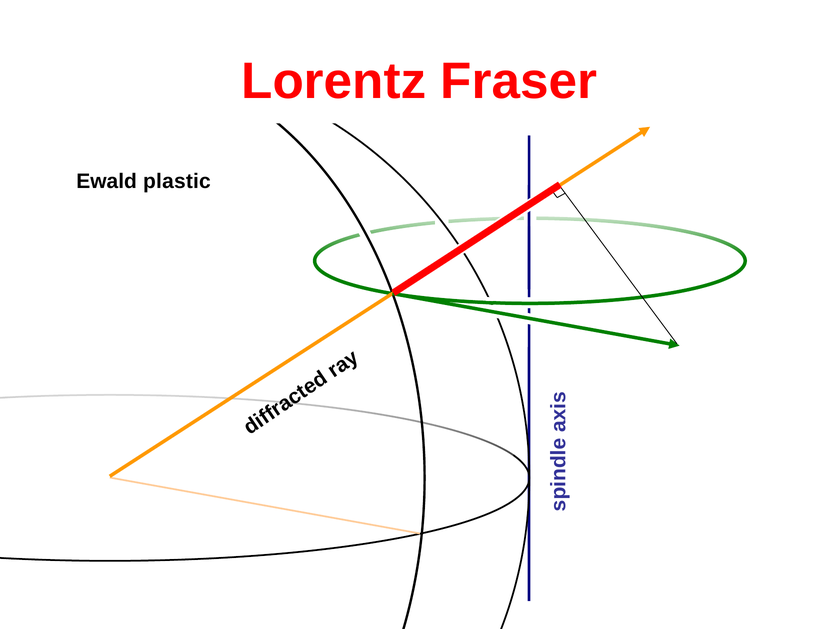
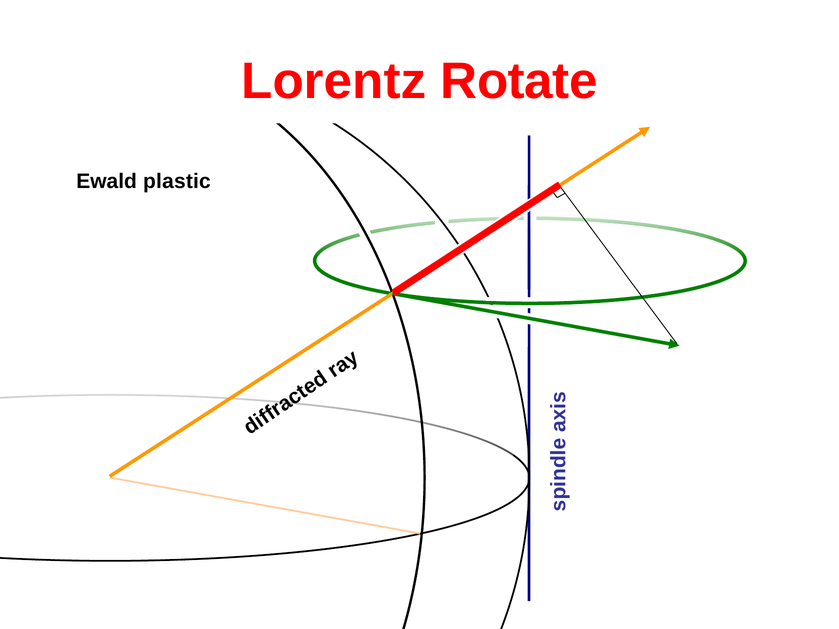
Fraser: Fraser -> Rotate (519, 81)
